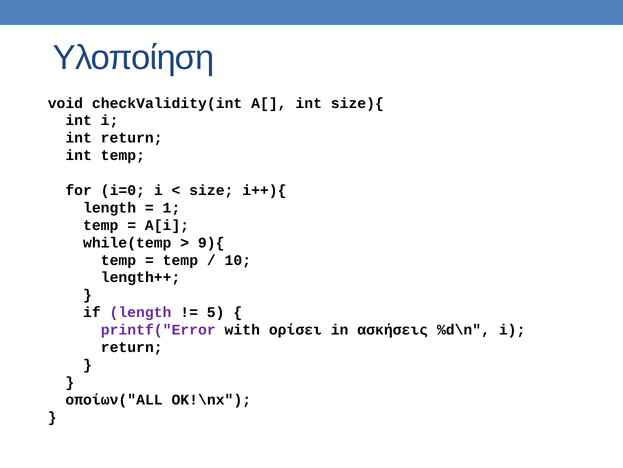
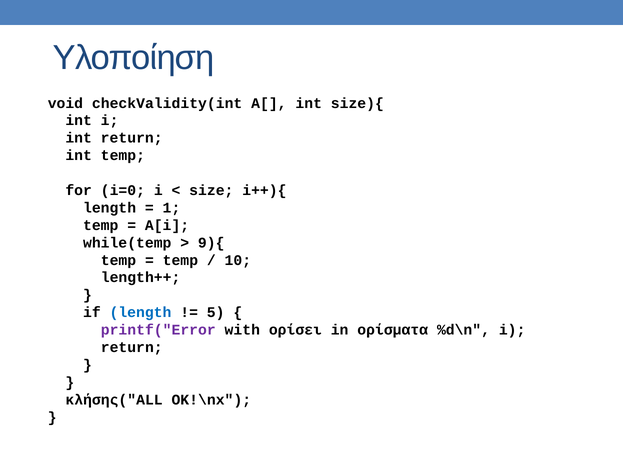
length colour: purple -> blue (140, 312)
ασκήσεις: ασκήσεις -> ορίσματα (393, 329)
οποίων("ALL: οποίων("ALL -> κλήσης("ALL (114, 399)
